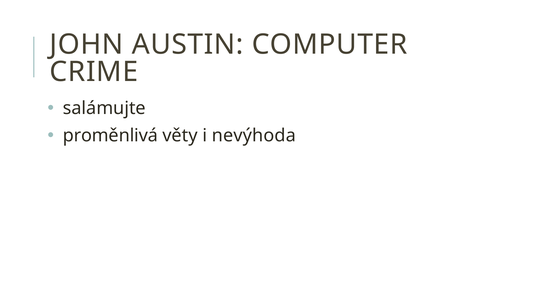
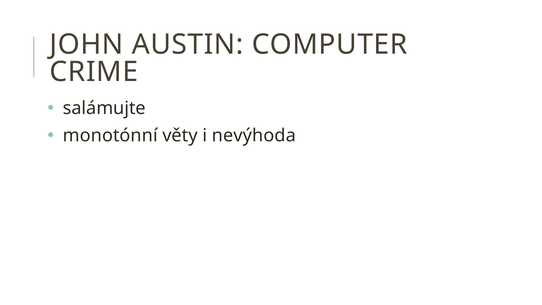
proměnlivá: proměnlivá -> monotónní (110, 136)
